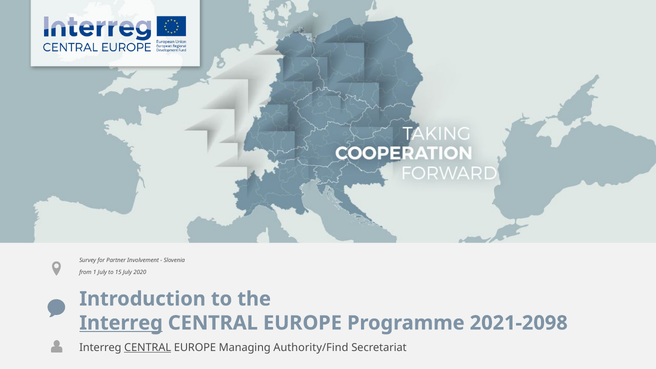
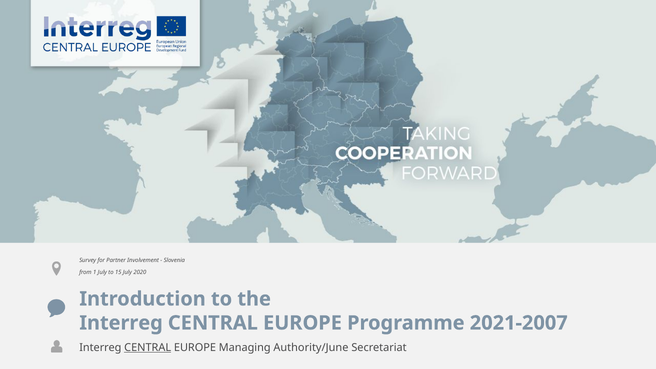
Interreg underline: present -> none (121, 323)
2021-2098: 2021-2098 -> 2021-2007 (519, 323)
Authority/Find: Authority/Find -> Authority/June (311, 348)
